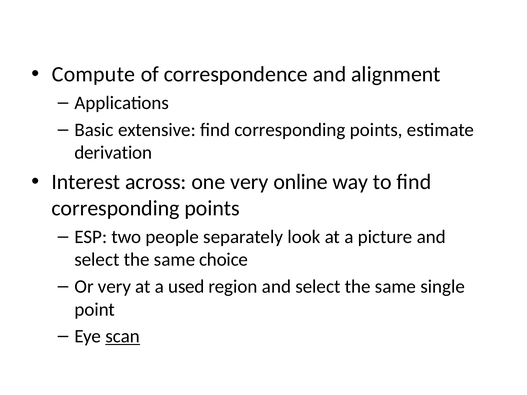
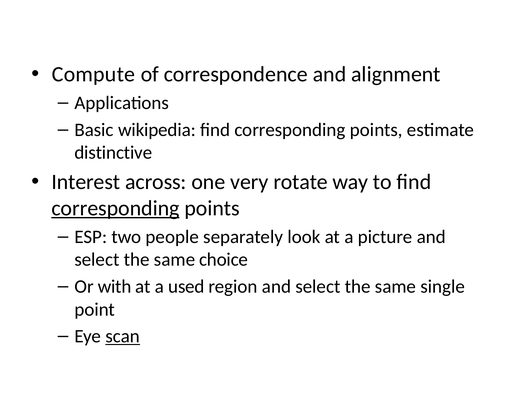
extensive: extensive -> wikipedia (157, 130)
derivation: derivation -> distinctive (113, 153)
online: online -> rotate (301, 182)
corresponding underline: none -> present (115, 209)
Or very: very -> with (115, 287)
